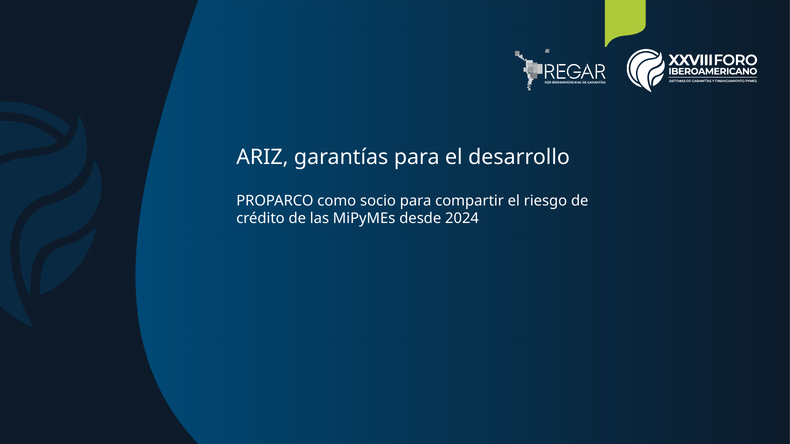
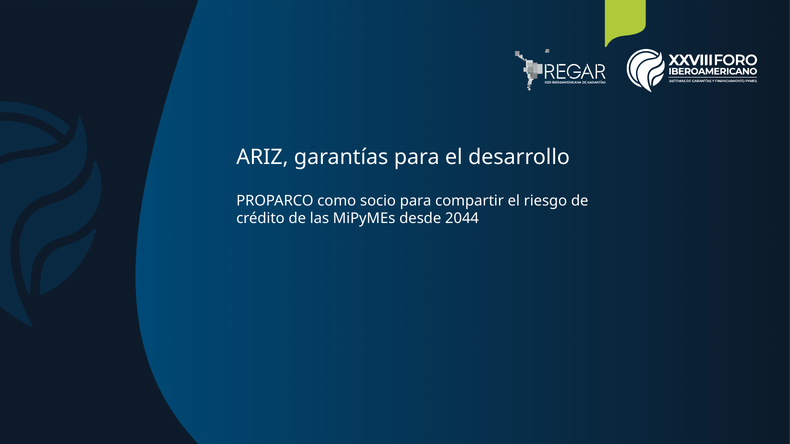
2024: 2024 -> 2044 (462, 219)
